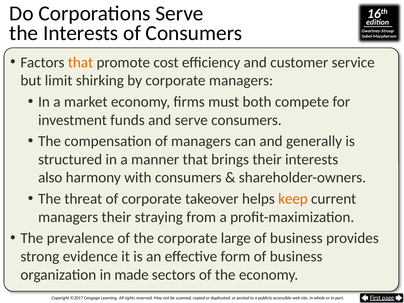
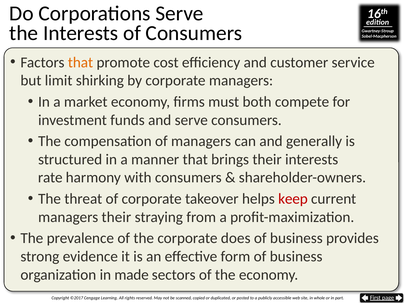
also: also -> rate (50, 178)
keep colour: orange -> red (293, 199)
large: large -> does (236, 238)
